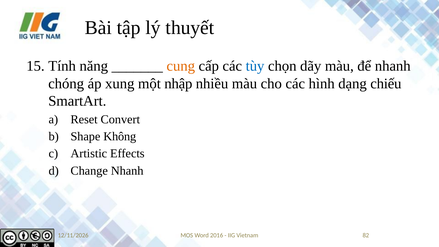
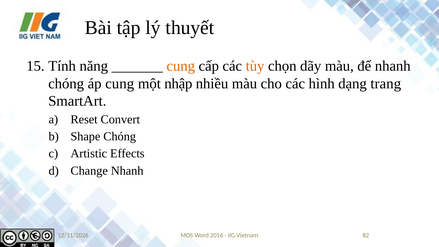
tùy colour: blue -> orange (255, 66)
áp xung: xung -> cung (120, 84)
chiếu: chiếu -> trang (386, 84)
Shape Không: Không -> Chóng (120, 137)
